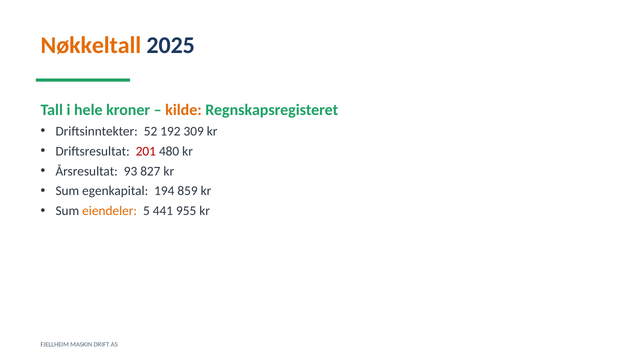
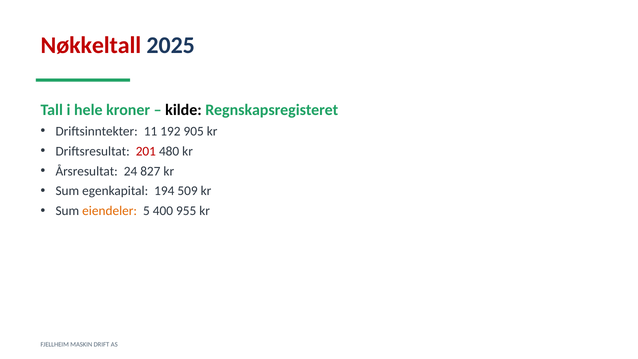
Nøkkeltall colour: orange -> red (91, 46)
kilde colour: orange -> black (183, 110)
52: 52 -> 11 (151, 131)
309: 309 -> 905 (194, 131)
93: 93 -> 24 (131, 171)
859: 859 -> 509 (188, 191)
441: 441 -> 400 (163, 211)
